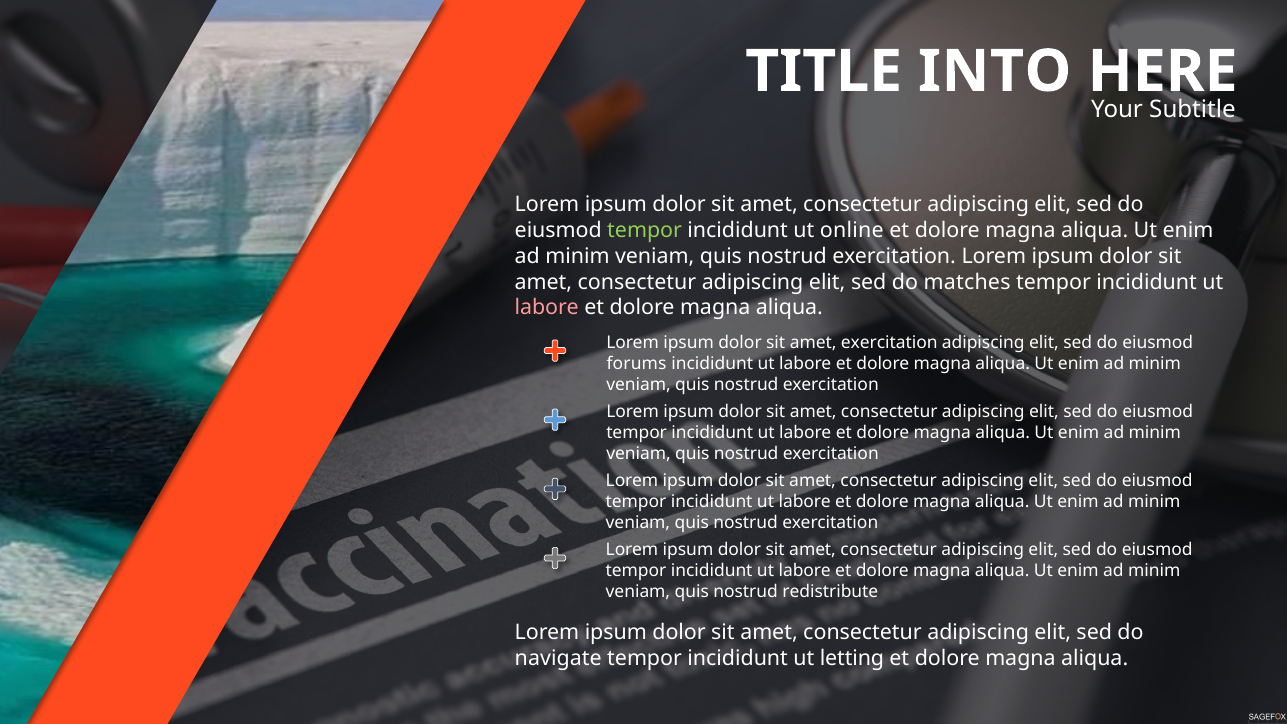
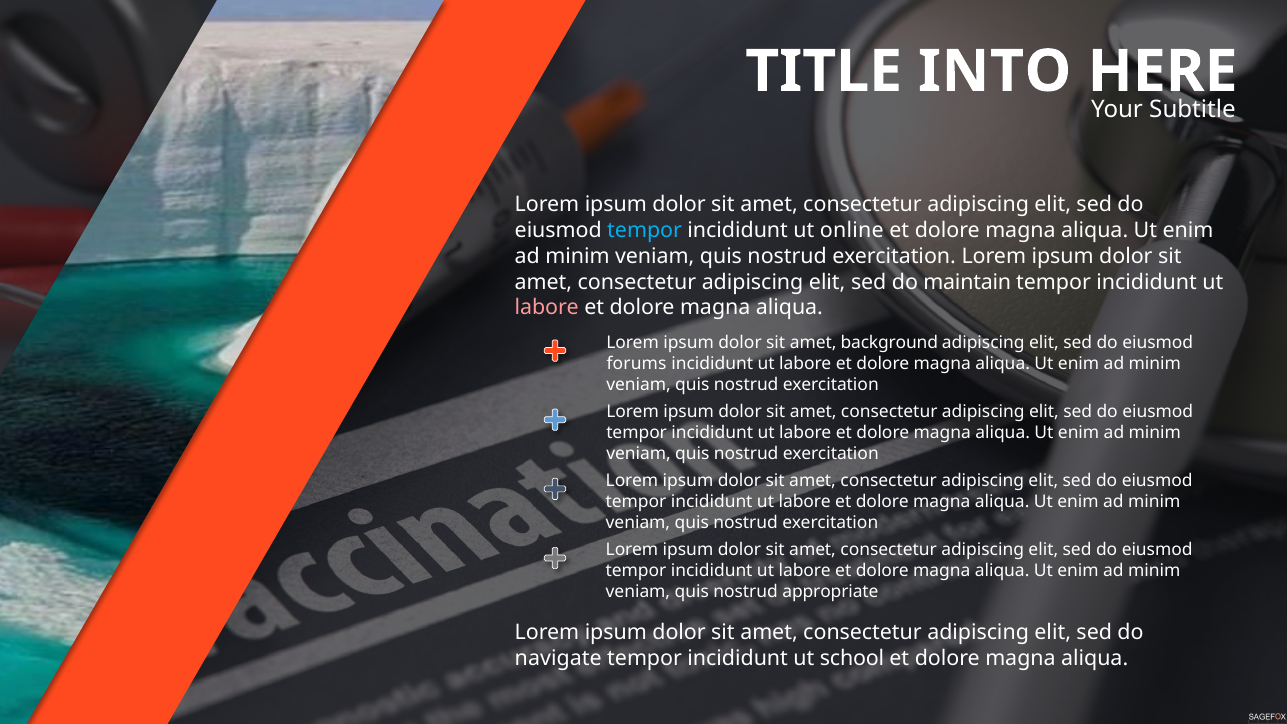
tempor colour: light green -> light blue (645, 231)
matches: matches -> maintain (967, 282)
amet exercitation: exercitation -> background (889, 343)
redistribute: redistribute -> appropriate (830, 592)
letting: letting -> school (852, 658)
